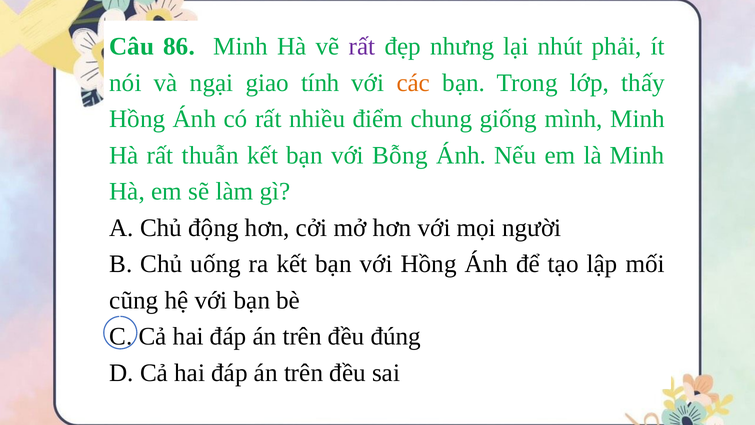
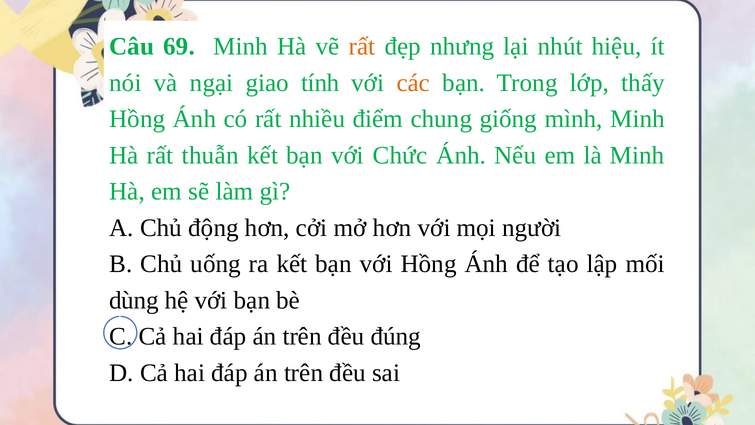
86: 86 -> 69 (179, 46)
rất colour: purple -> orange (362, 46)
phải: phải -> hiệu (617, 46)
Bỗng: Bỗng -> Chức (400, 155)
cũng: cũng -> dùng (134, 300)
